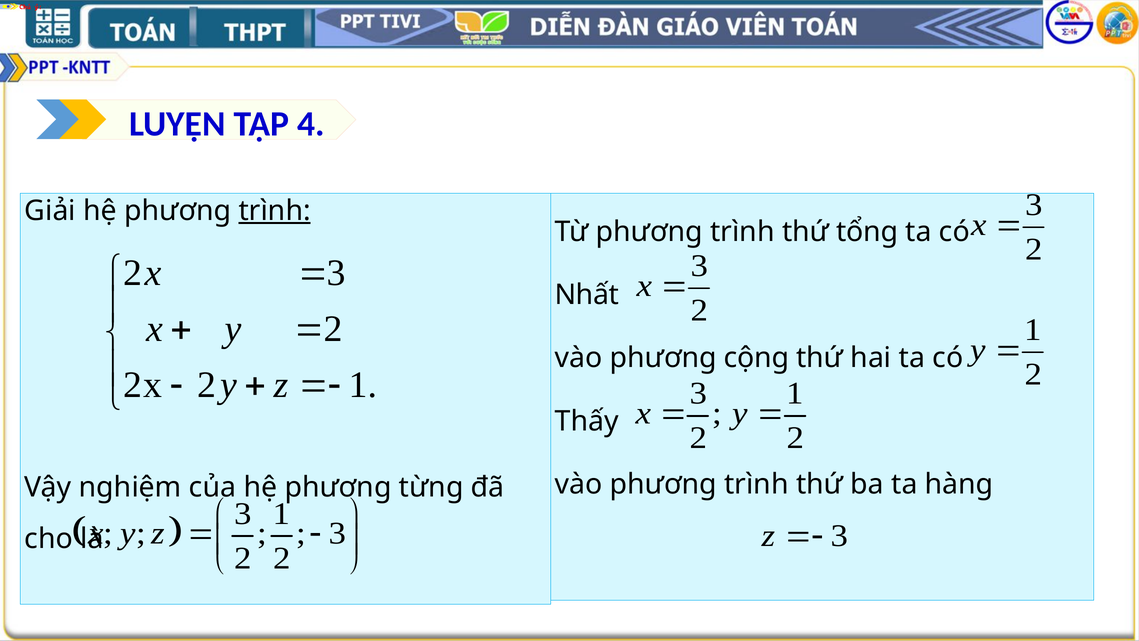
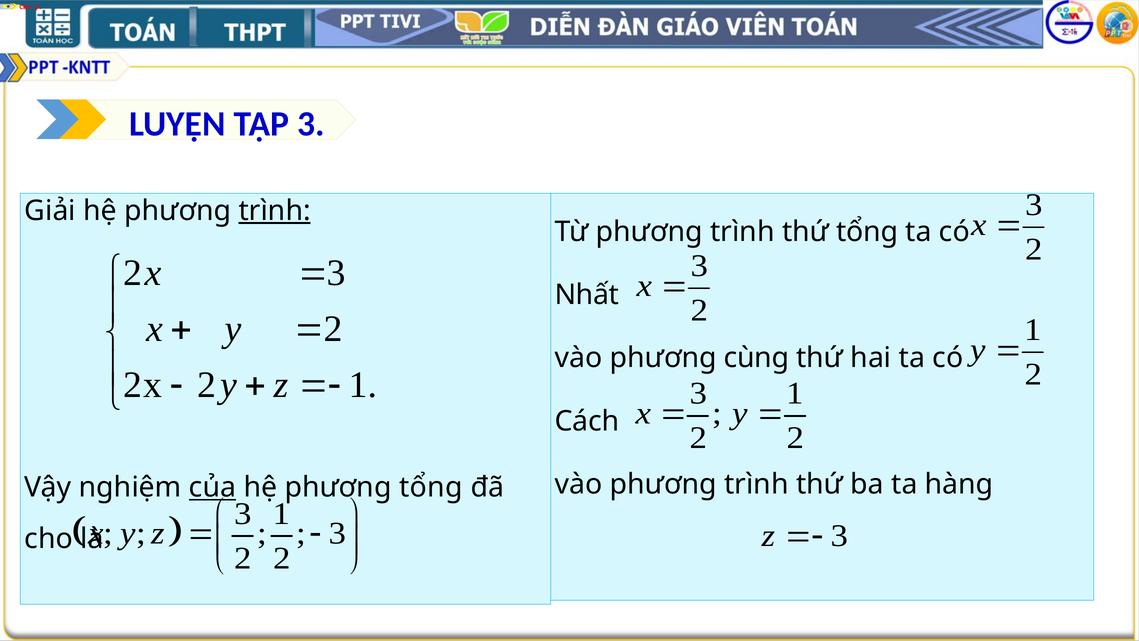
TẬP 4: 4 -> 3 (311, 124)
cộng: cộng -> cùng (757, 358)
Thấy: Thấy -> Cách (587, 421)
của underline: none -> present (213, 487)
phương từng: từng -> tổng (431, 487)
